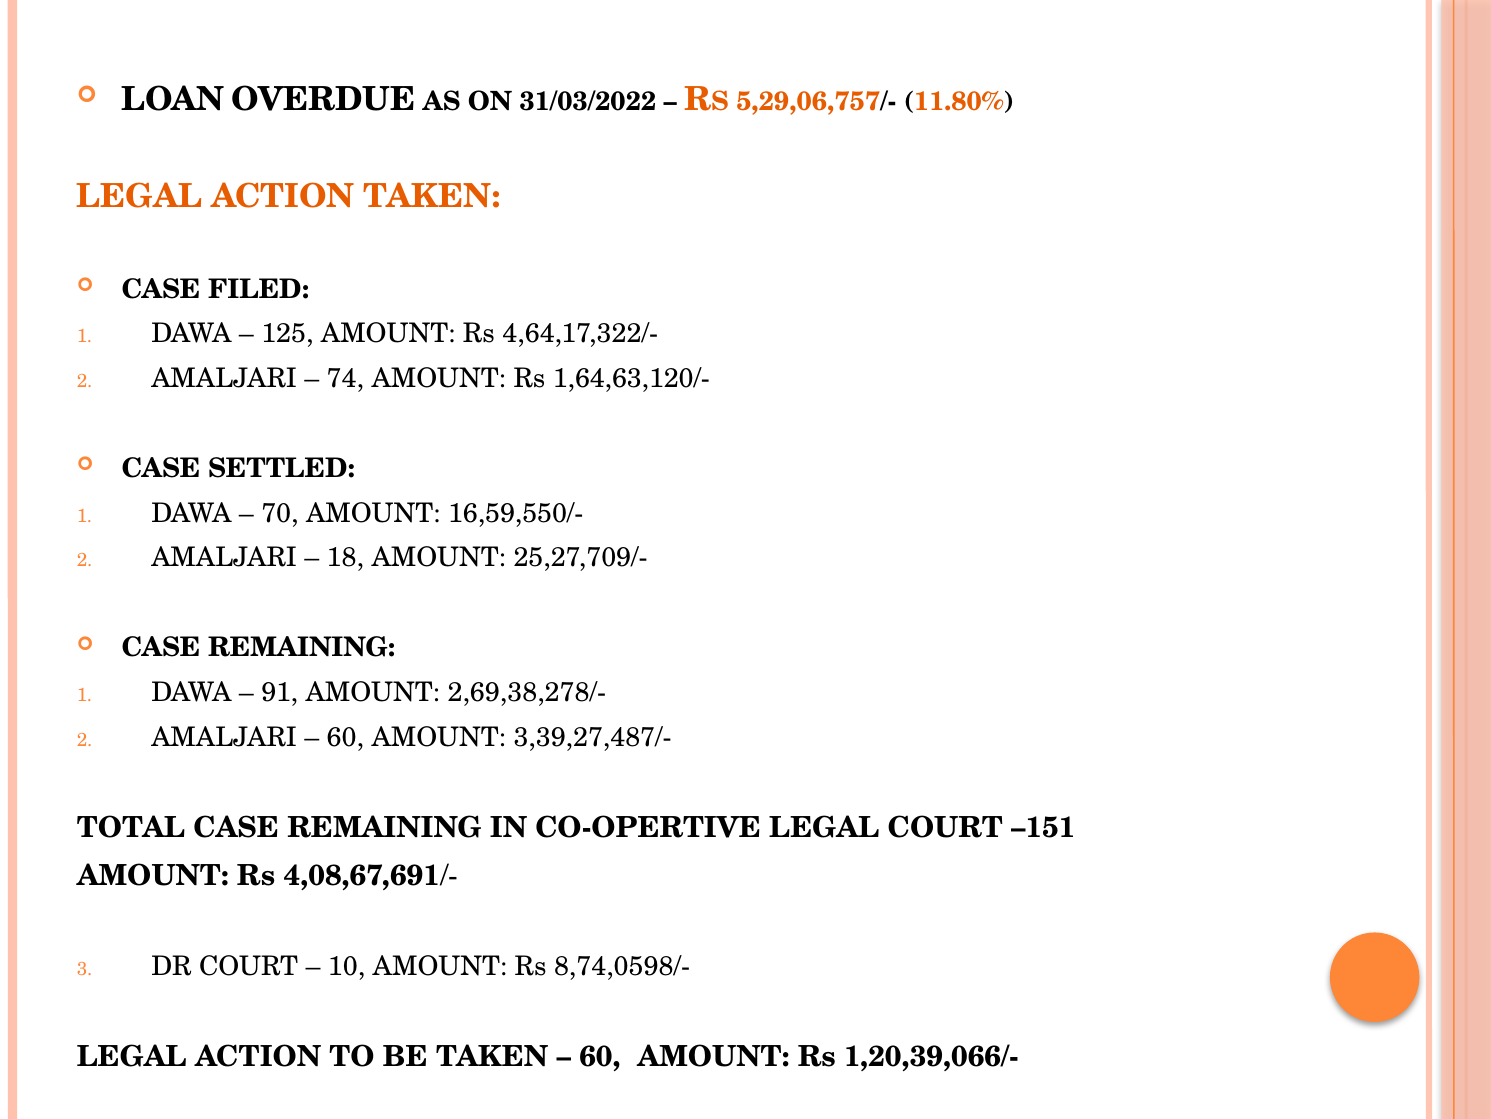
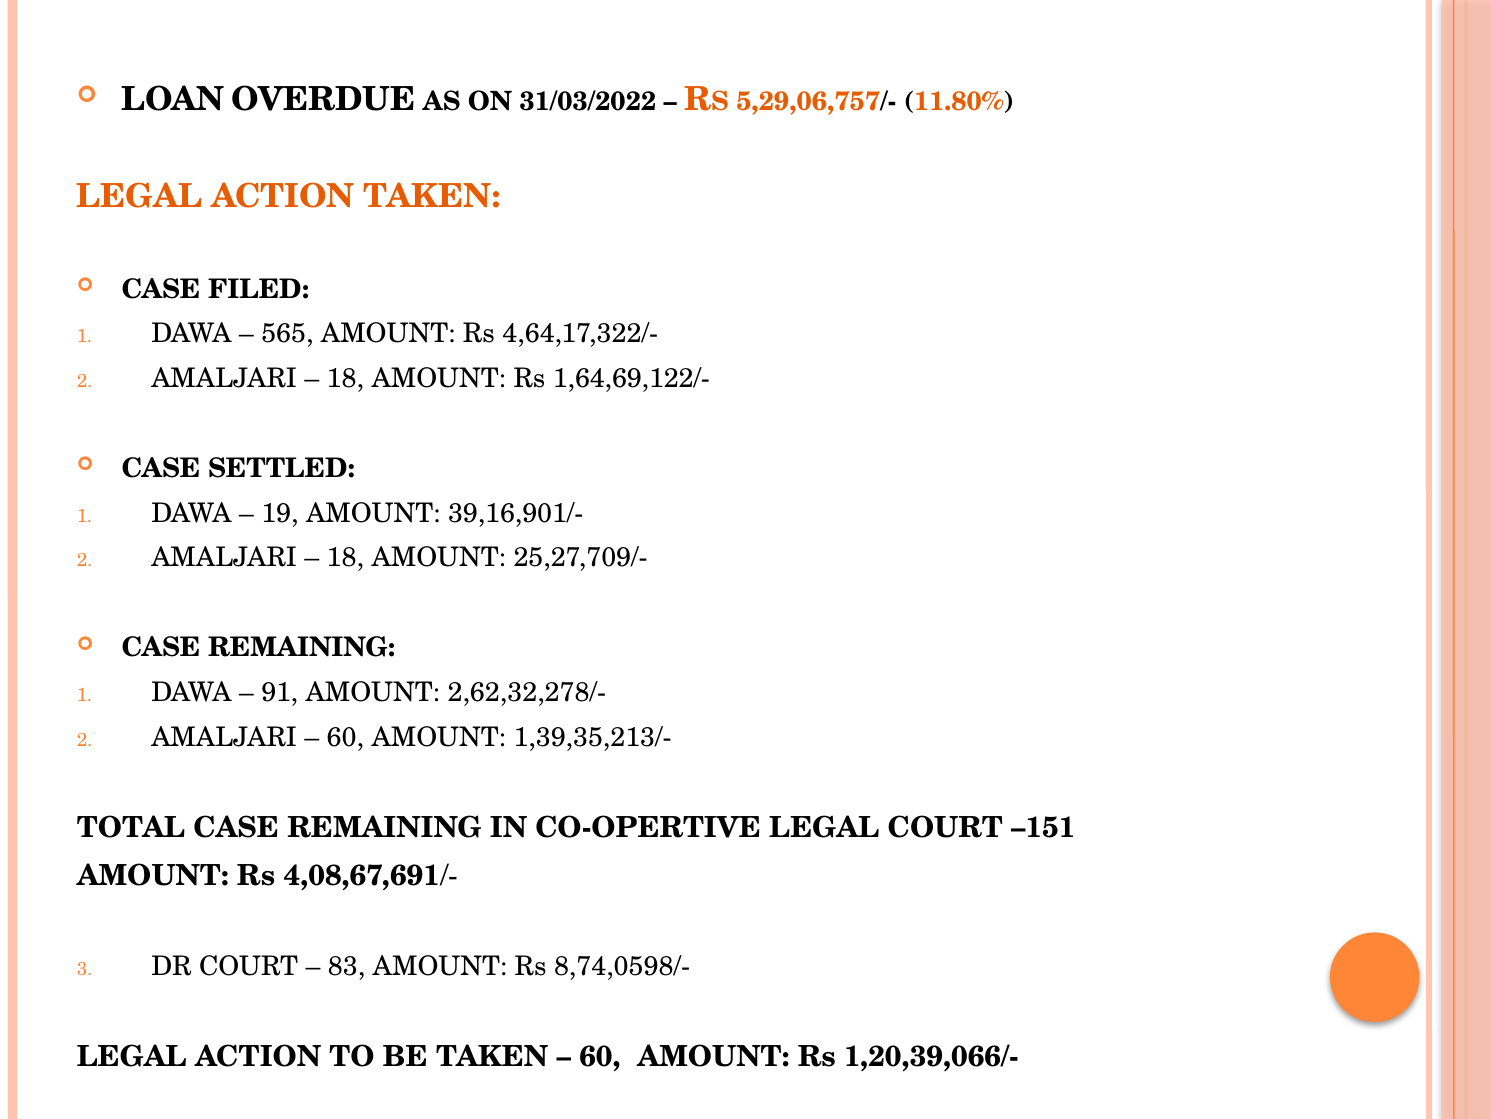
125: 125 -> 565 (287, 334)
74: 74 -> 18 (345, 379)
1,64,63,120/-: 1,64,63,120/- -> 1,64,69,122/- (631, 379)
70: 70 -> 19 (280, 513)
16,59,550/-: 16,59,550/- -> 39,16,901/- (516, 513)
2,69,38,278/-: 2,69,38,278/- -> 2,62,32,278/- (527, 692)
3,39,27,487/-: 3,39,27,487/- -> 1,39,35,213/- (593, 737)
10: 10 -> 83 (347, 966)
